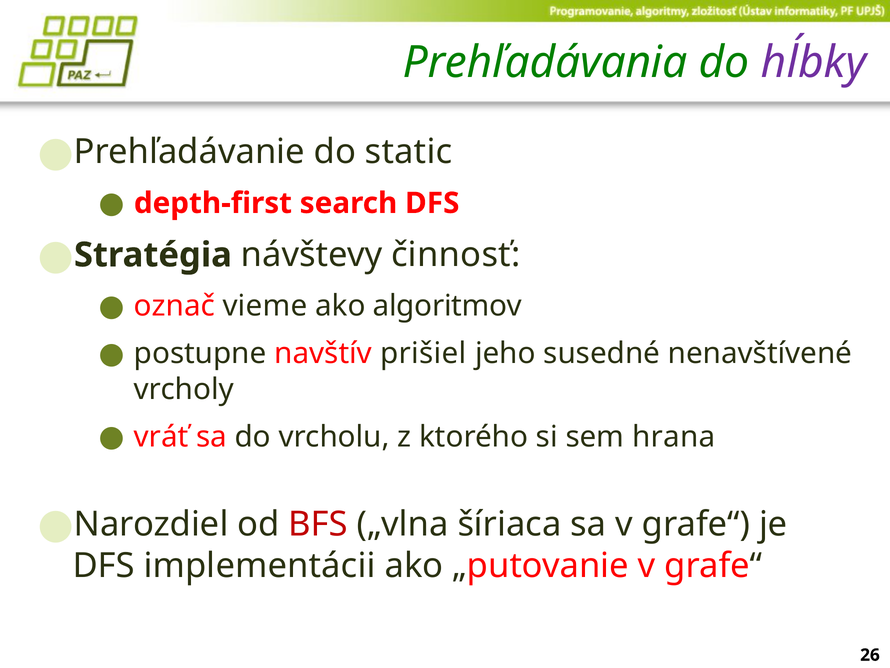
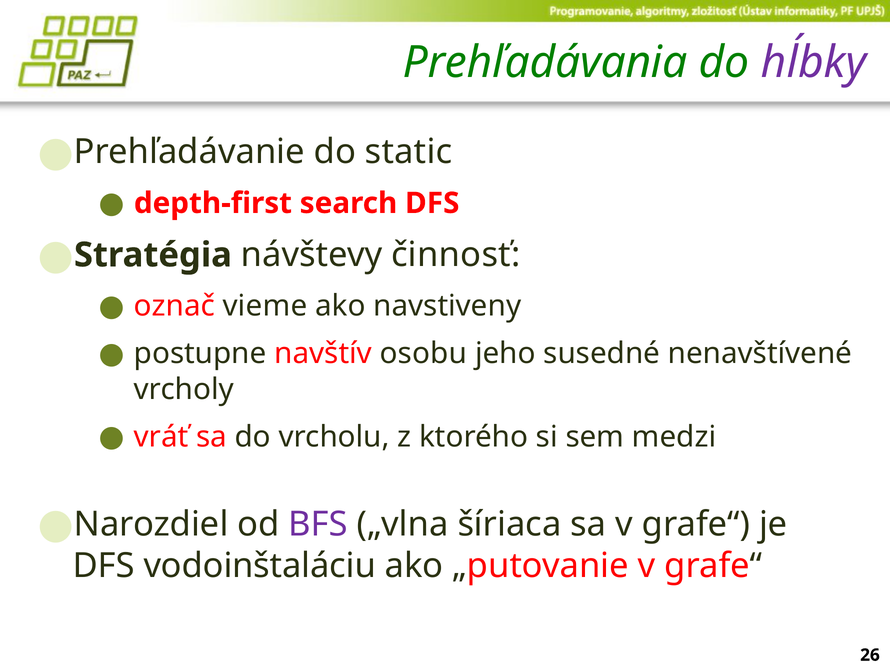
algoritmov: algoritmov -> navstiveny (447, 306)
prišiel: prišiel -> osobu (423, 353)
hrana: hrana -> medzi (674, 436)
BFS colour: red -> purple (318, 524)
implementácii: implementácii -> vodoinštaláciu (260, 565)
